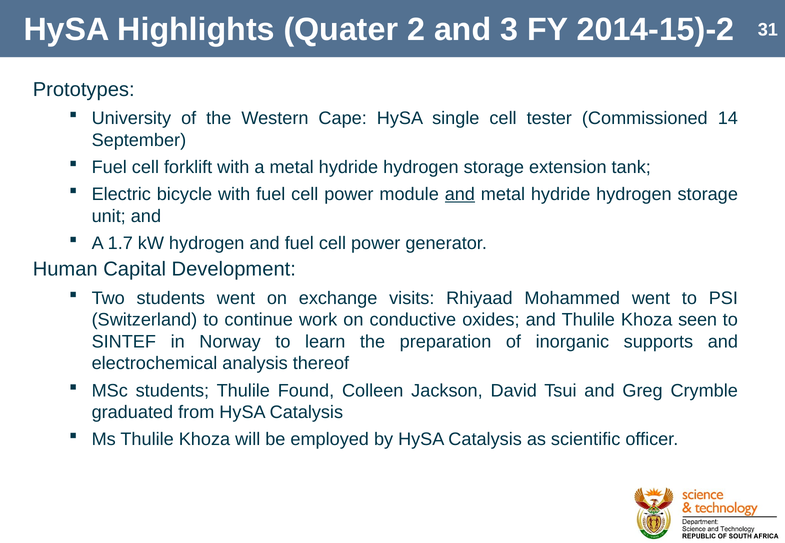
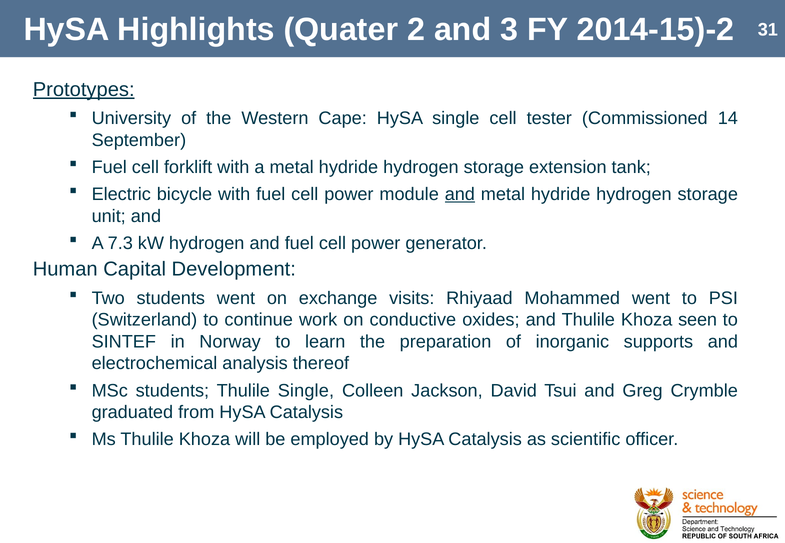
Prototypes underline: none -> present (84, 90)
1.7: 1.7 -> 7.3 (120, 243)
Thulile Found: Found -> Single (306, 391)
